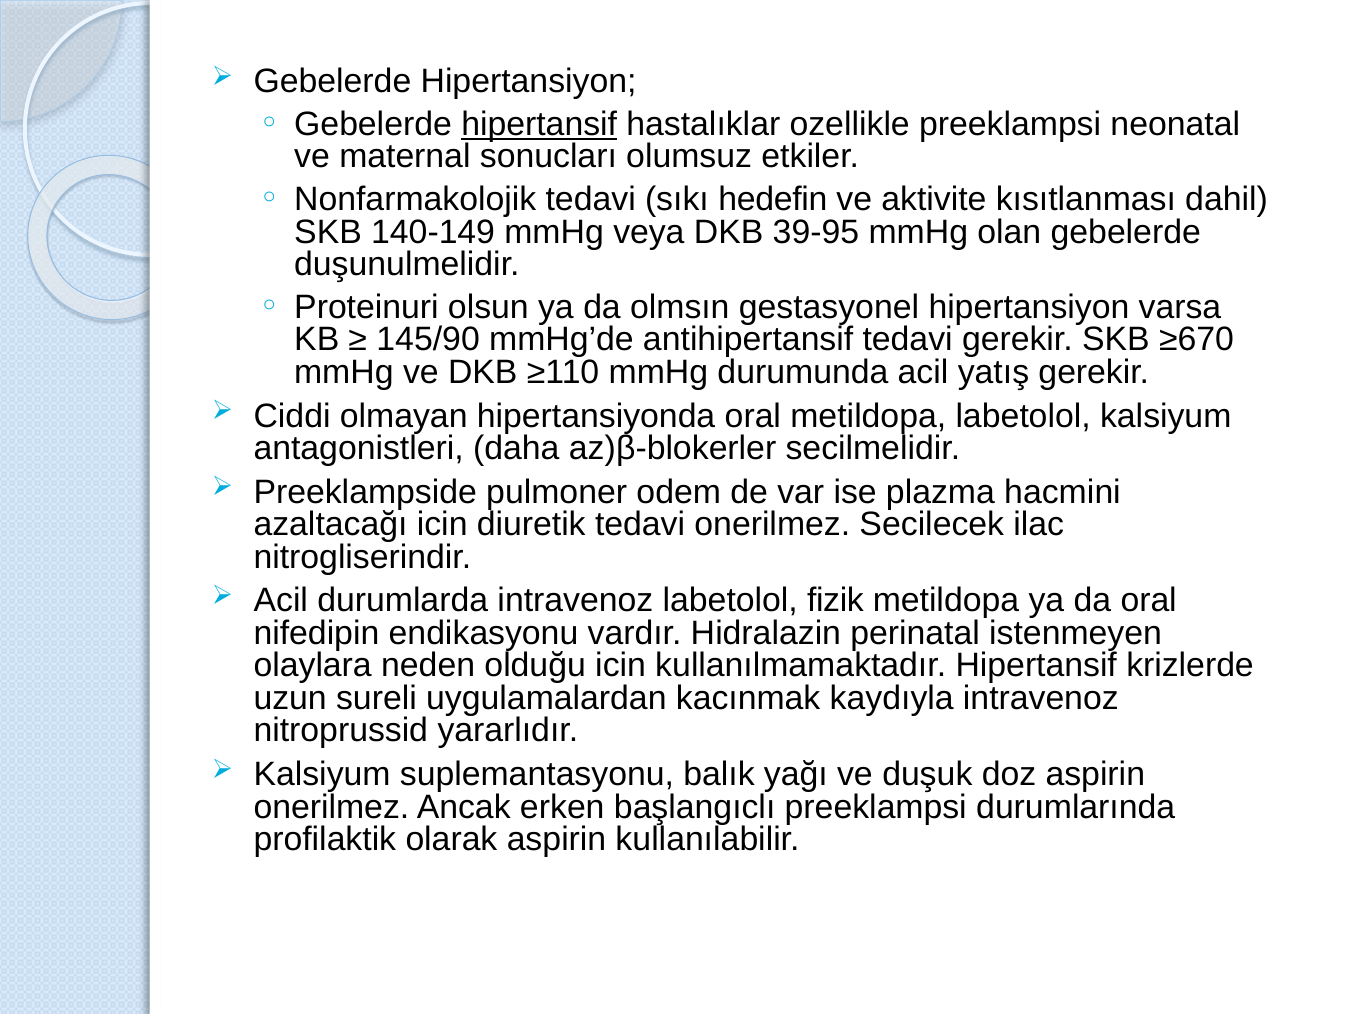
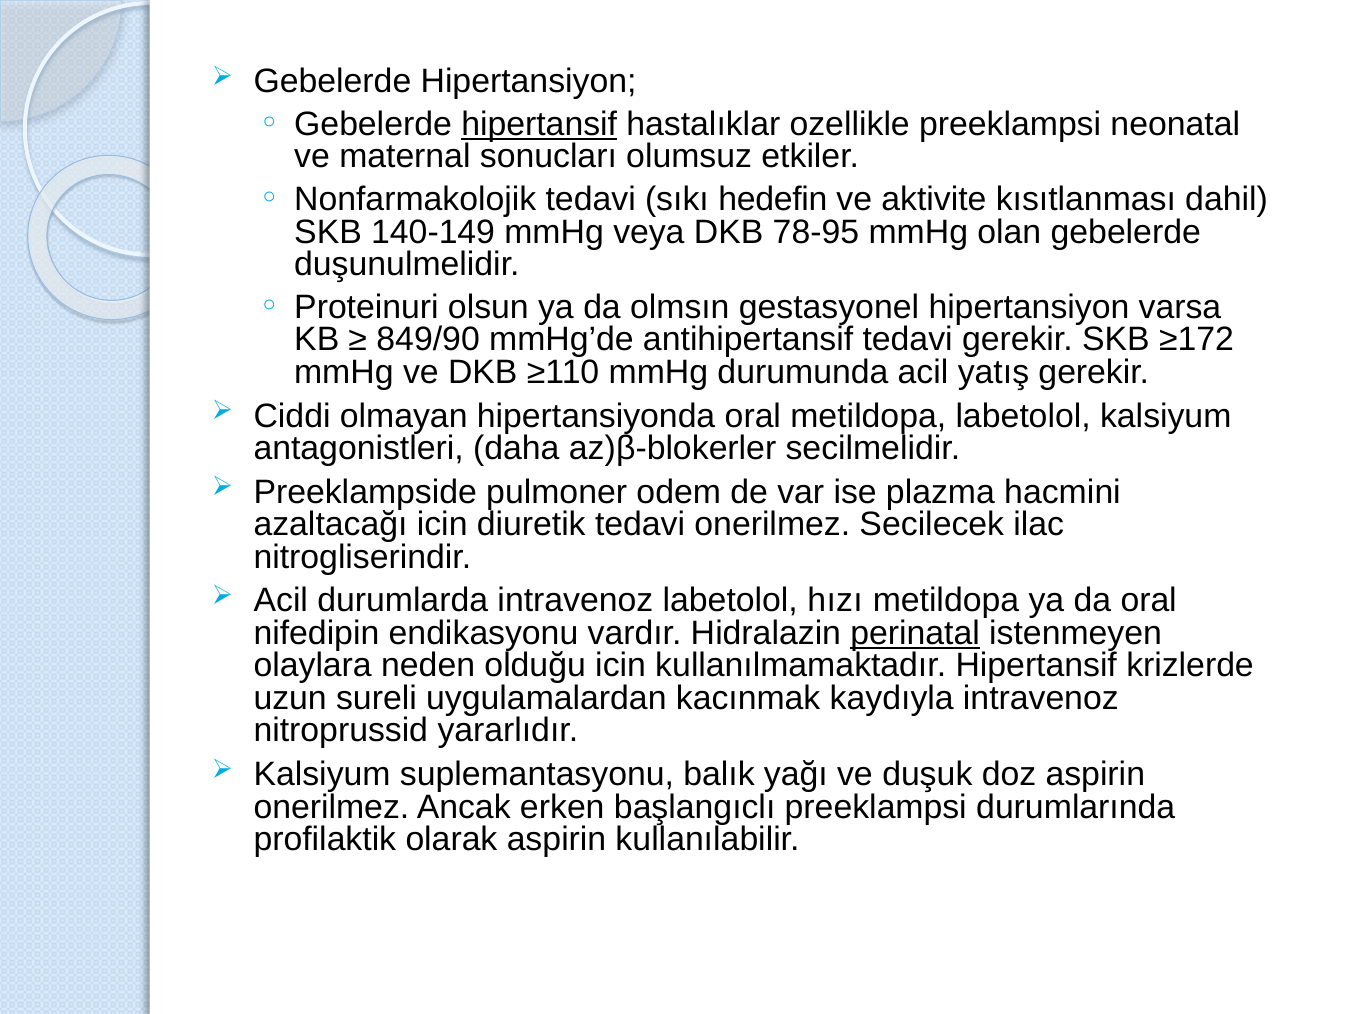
39-95: 39-95 -> 78-95 (816, 232)
145/90: 145/90 -> 849/90 (428, 340)
≥670: ≥670 -> ≥172 (1196, 340)
fizik: fizik -> hızı (835, 601)
perinatal underline: none -> present (915, 633)
